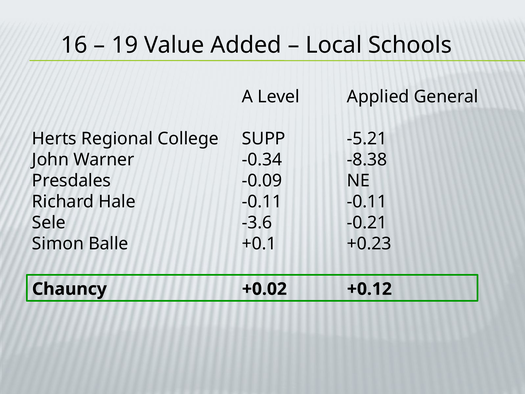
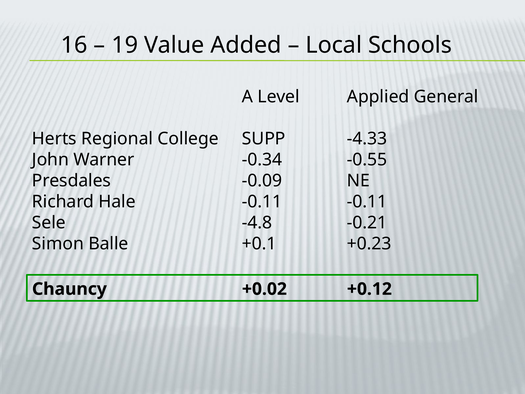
-5.21: -5.21 -> -4.33 (367, 139)
-8.38: -8.38 -> -0.55 (367, 160)
-3.6: -3.6 -> -4.8 (257, 223)
